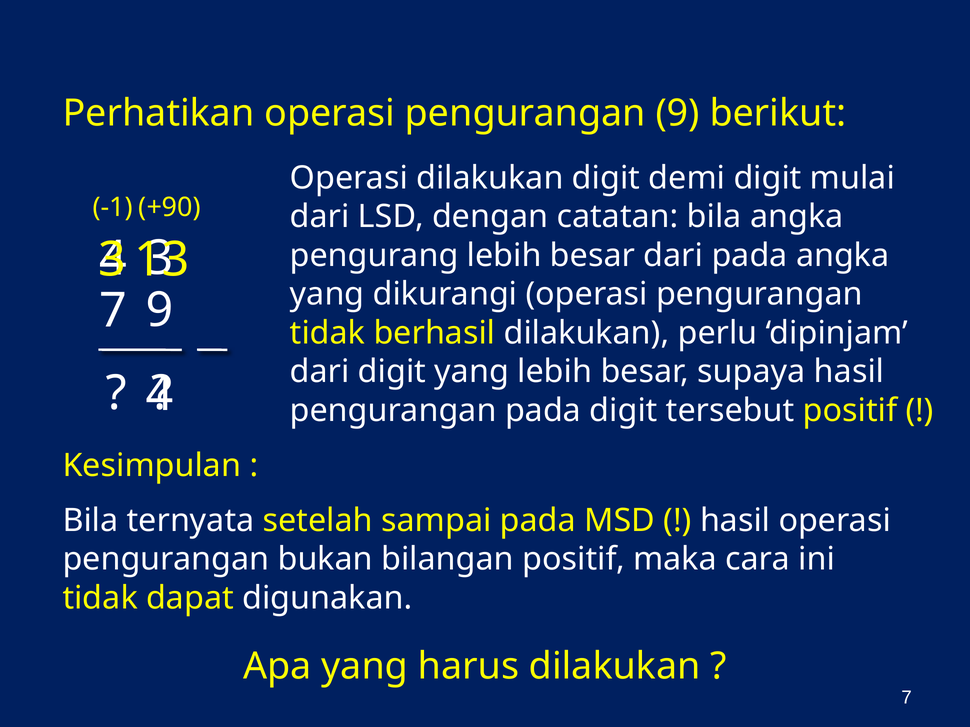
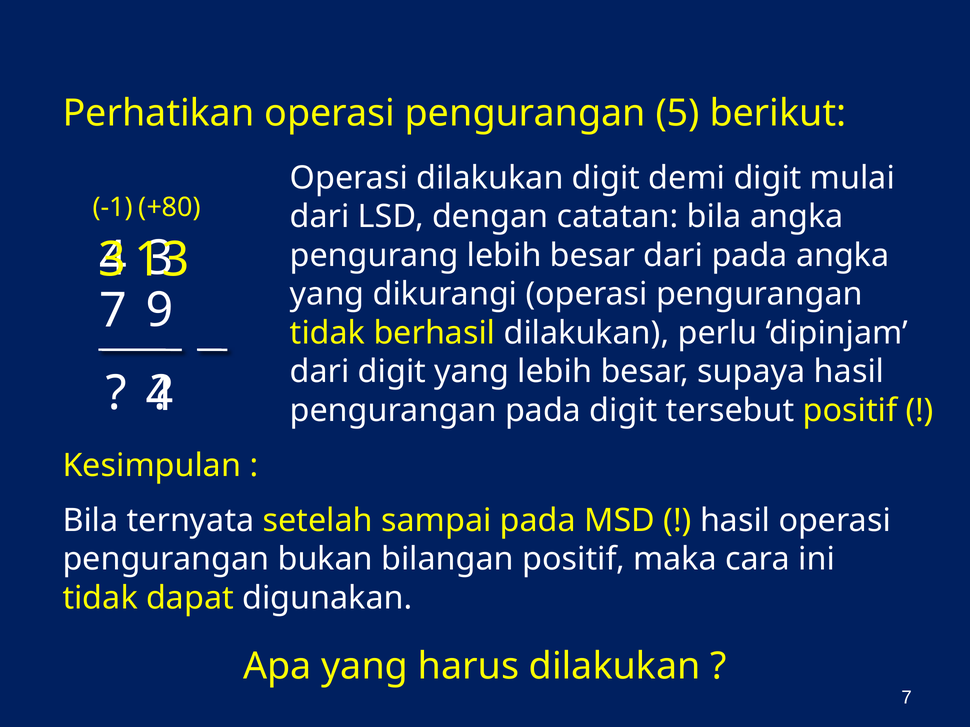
pengurangan 9: 9 -> 5 (678, 113)
+90: +90 -> +80 (170, 208)
